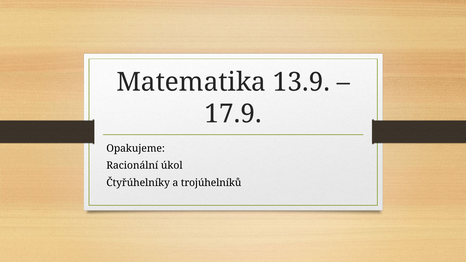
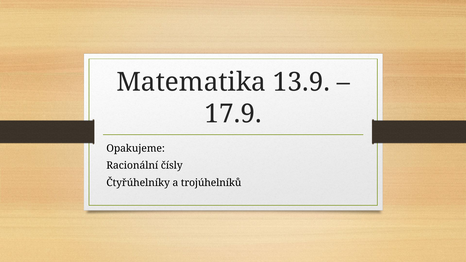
úkol: úkol -> čísly (172, 166)
